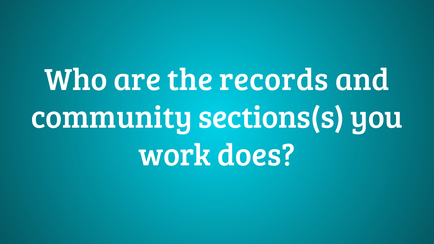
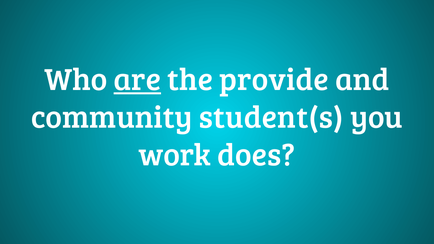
are underline: none -> present (137, 80)
records: records -> provide (274, 80)
sections(s: sections(s -> student(s (271, 118)
